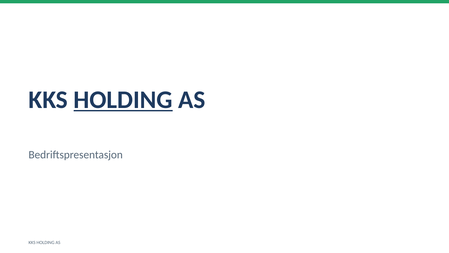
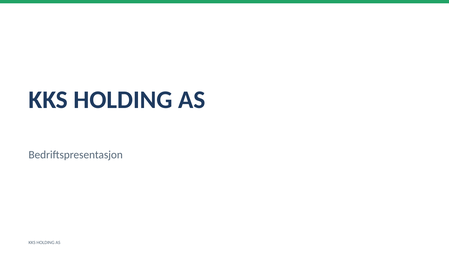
HOLDING underline: present -> none (123, 100)
